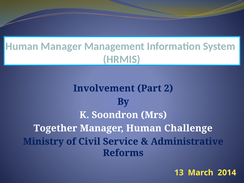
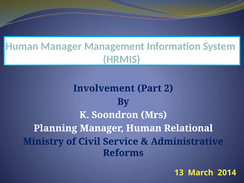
Together: Together -> Planning (55, 128)
Challenge: Challenge -> Relational (188, 128)
